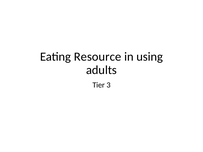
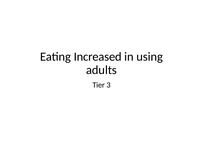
Resource: Resource -> Increased (98, 57)
